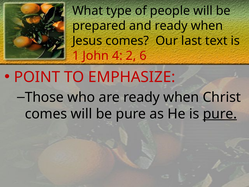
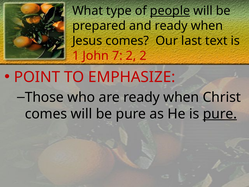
people underline: none -> present (170, 11)
4: 4 -> 7 (117, 56)
2 6: 6 -> 2 (143, 56)
